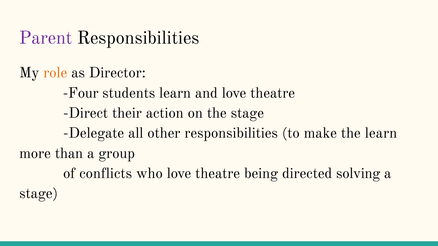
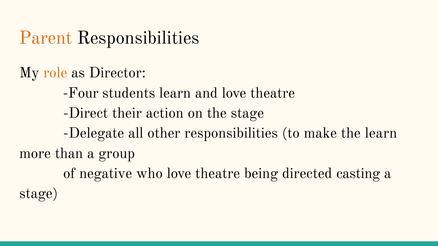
Parent colour: purple -> orange (46, 38)
conflicts: conflicts -> negative (106, 174)
solving: solving -> casting (358, 174)
